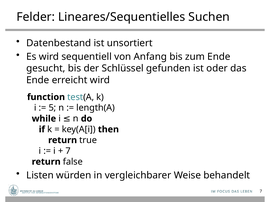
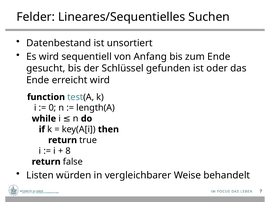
5: 5 -> 0 (52, 108)
7: 7 -> 8 (68, 151)
